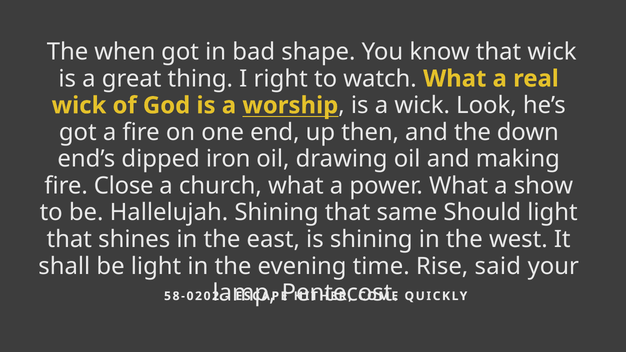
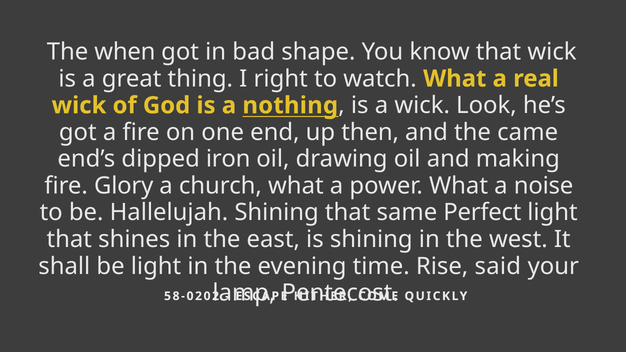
worship: worship -> nothing (290, 106)
down: down -> came (528, 132)
Close: Close -> Glory (124, 186)
show: show -> noise (544, 186)
Should: Should -> Perfect (482, 213)
